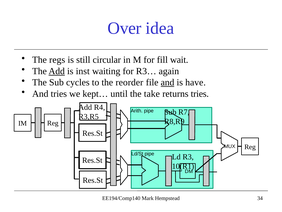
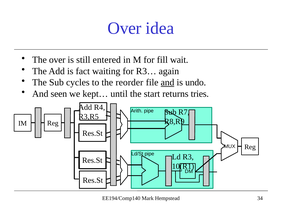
The regs: regs -> over (57, 60)
circular: circular -> entered (107, 60)
Add underline: present -> none (57, 71)
inst: inst -> fact (83, 71)
have: have -> undo (196, 82)
And tries: tries -> seen (59, 94)
take: take -> start (152, 94)
